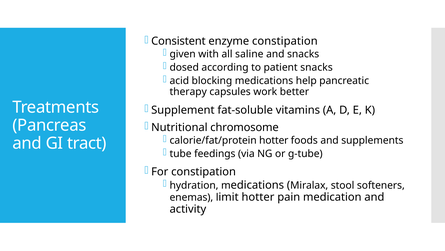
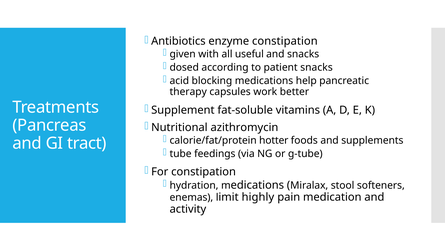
Consistent: Consistent -> Antibiotics (178, 41)
saline: saline -> useful (249, 54)
chromosome: chromosome -> azithromycin (244, 127)
limit hotter: hotter -> highly (258, 197)
